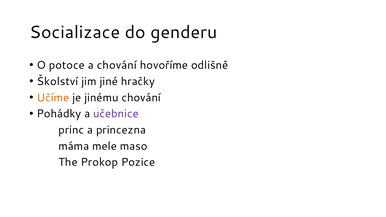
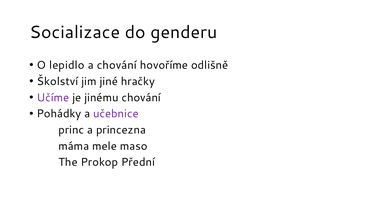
potoce: potoce -> lepidlo (67, 65)
Učíme colour: orange -> purple (53, 98)
Pozice: Pozice -> Přední (138, 162)
